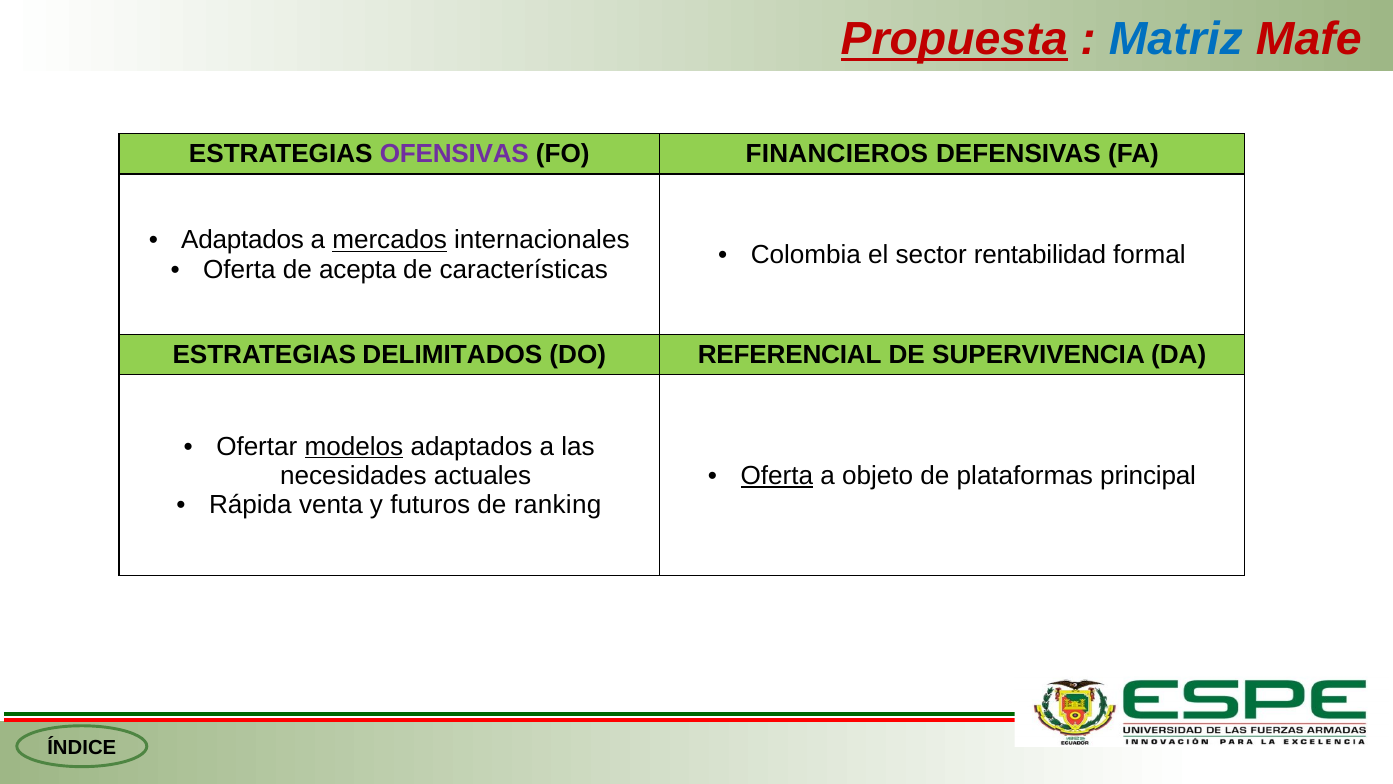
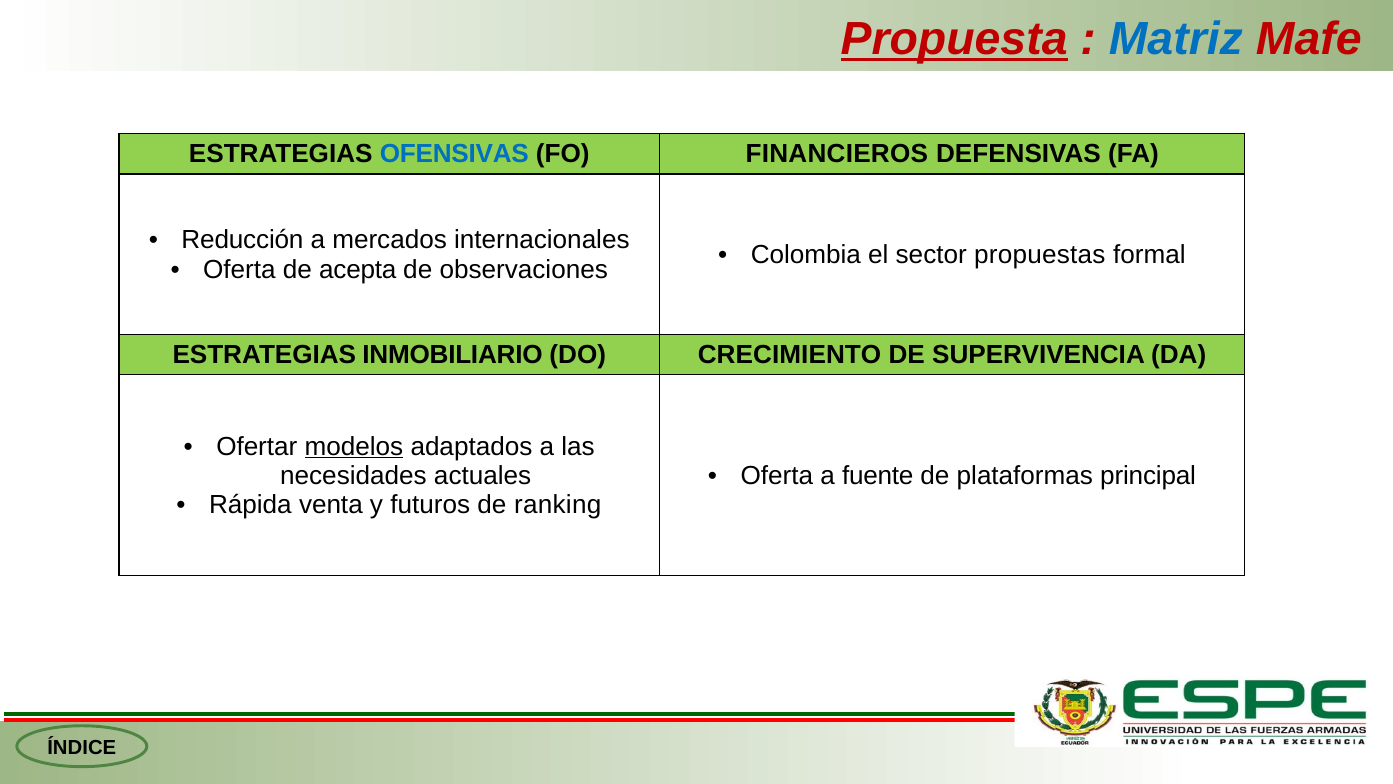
OFENSIVAS colour: purple -> blue (454, 154)
Adaptados: Adaptados -> Reducción (242, 240)
mercados underline: present -> none (390, 240)
rentabilidad: rentabilidad -> propuestas (1040, 255)
características: características -> observaciones (524, 269)
DELIMITADOS: DELIMITADOS -> INMOBILIARIO (452, 355)
REFERENCIAL: REFERENCIAL -> CRECIMIENTO (790, 355)
Oferta underline: present -> none (777, 475)
objeto: objeto -> fuente (878, 475)
